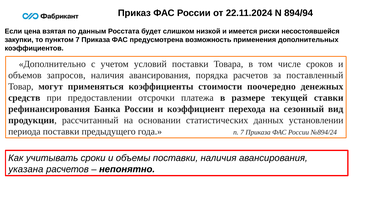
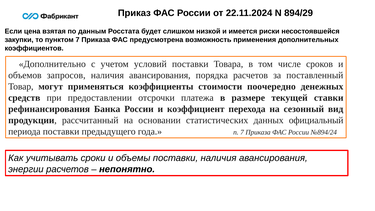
894/94: 894/94 -> 894/29 (299, 13)
установлении: установлении -> официальный (316, 120)
указана: указана -> энергии (26, 169)
